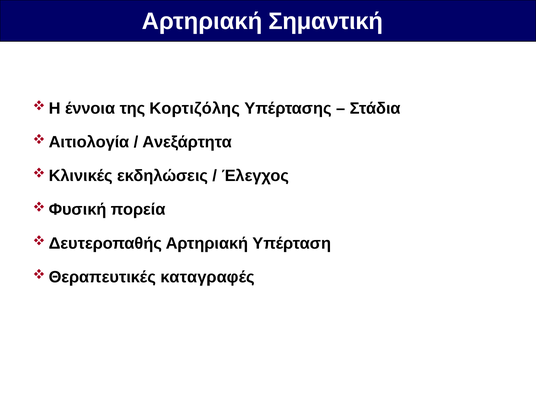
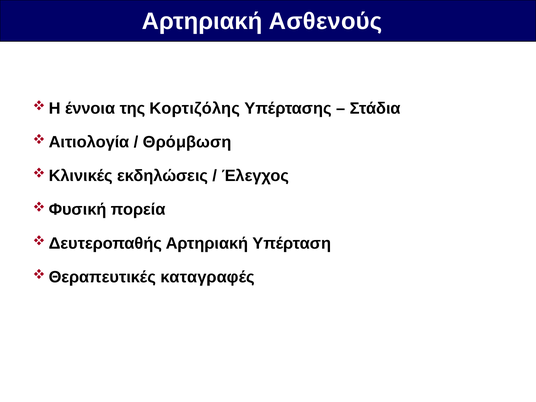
Σημαντική: Σημαντική -> Ασθενούς (326, 21)
Ανεξάρτητα: Ανεξάρτητα -> Θρόμβωση (187, 142)
